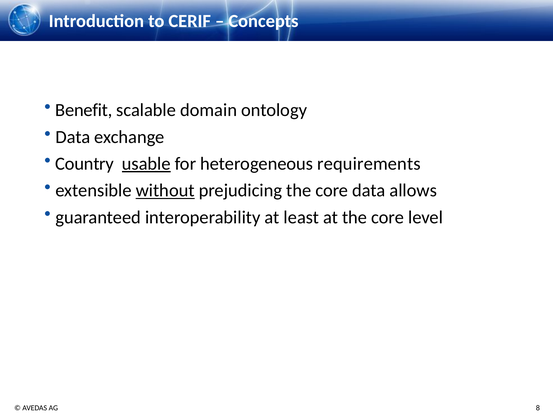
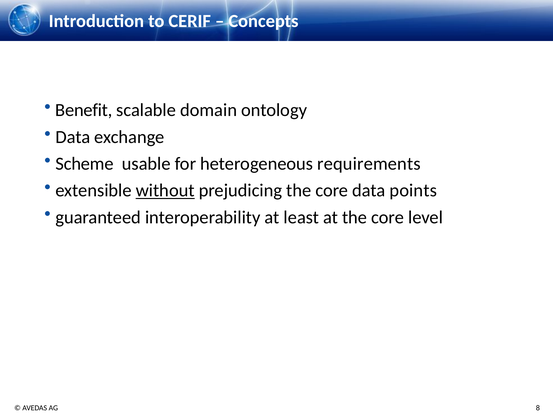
Country: Country -> Scheme (85, 164)
usable underline: present -> none (146, 164)
allows: allows -> points (413, 190)
